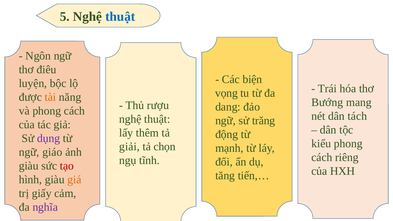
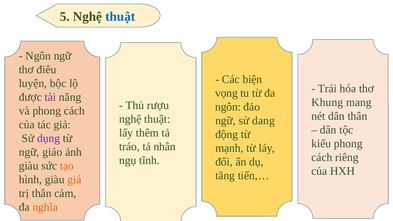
tài colour: orange -> purple (50, 97)
Bướng: Bướng -> Khung (327, 102)
dang: dang -> ngôn (228, 107)
dân tách: tách -> thân (357, 116)
trăng: trăng -> dang (264, 121)
giải: giải -> tráo (129, 147)
chọn: chọn -> nhân (165, 147)
tạo colour: red -> orange (67, 166)
trị giấy: giấy -> thân (42, 193)
nghĩa colour: purple -> orange (45, 207)
